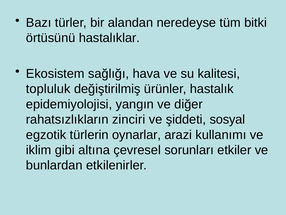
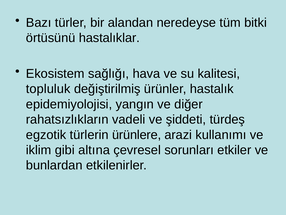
zinciri: zinciri -> vadeli (129, 119)
sosyal: sosyal -> türdeş (227, 119)
oynarlar: oynarlar -> ürünlere (137, 134)
